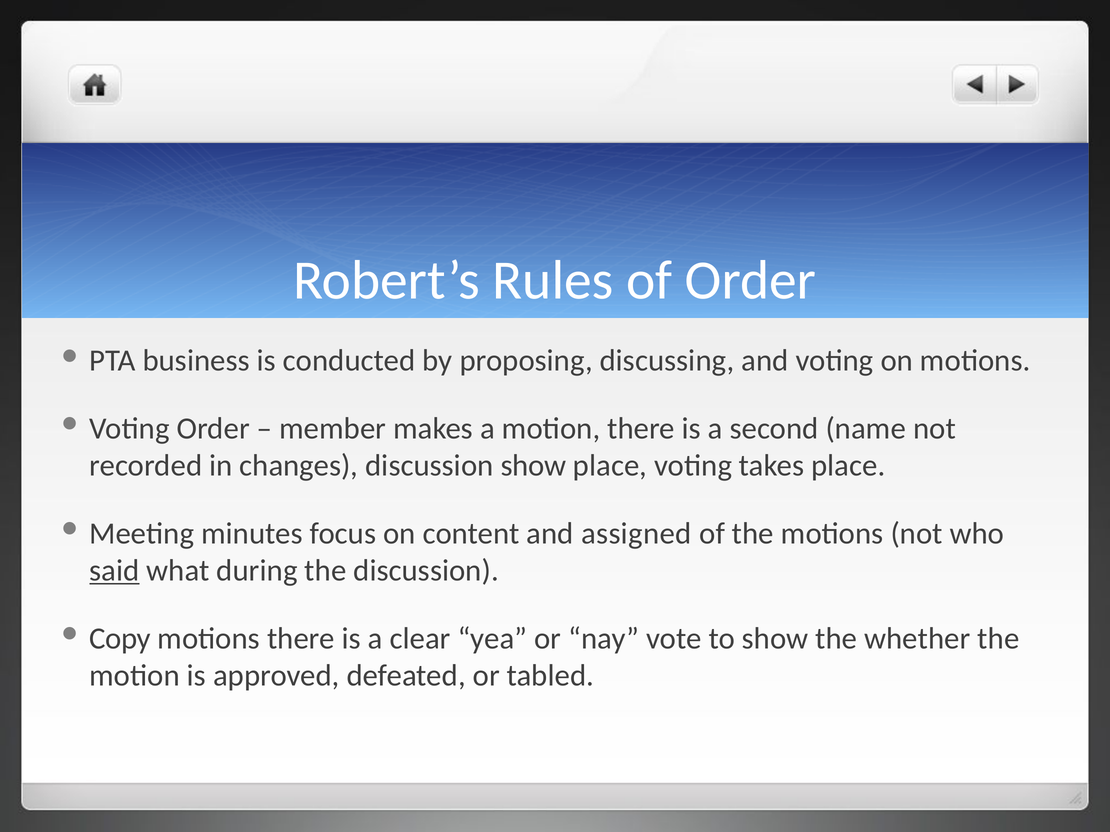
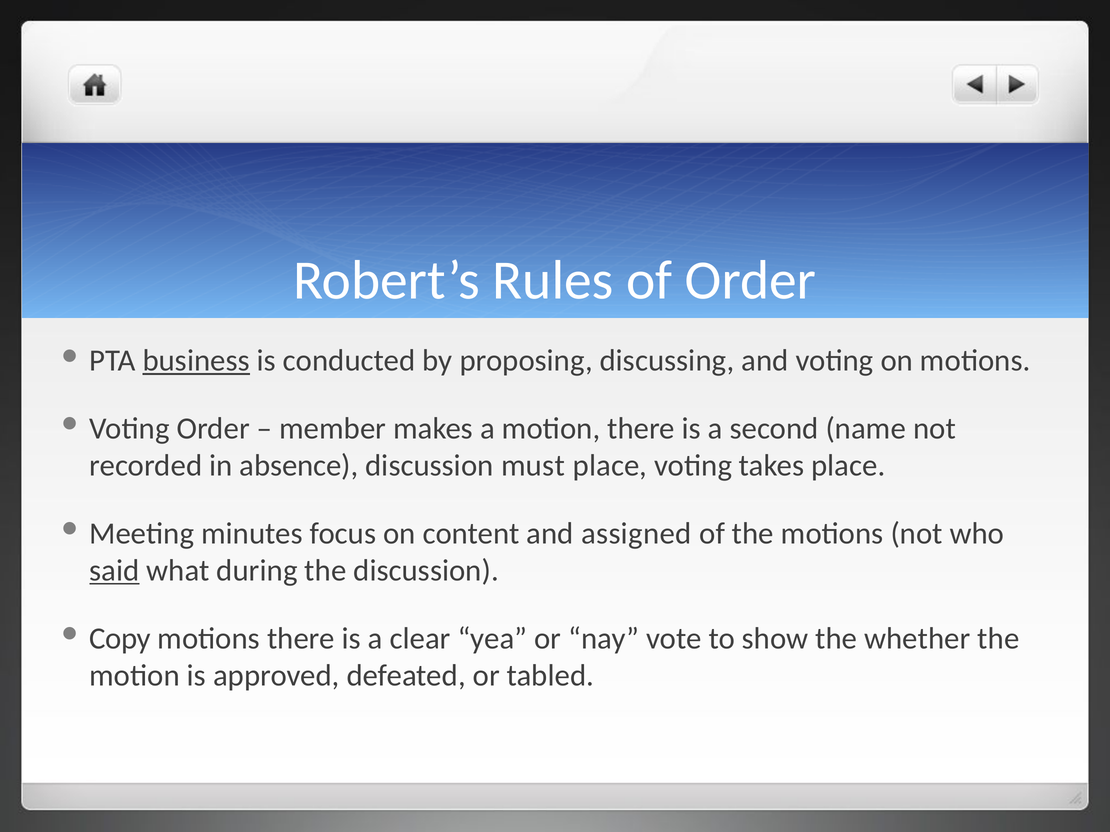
business underline: none -> present (196, 361)
changes: changes -> absence (299, 466)
discussion show: show -> must (533, 466)
